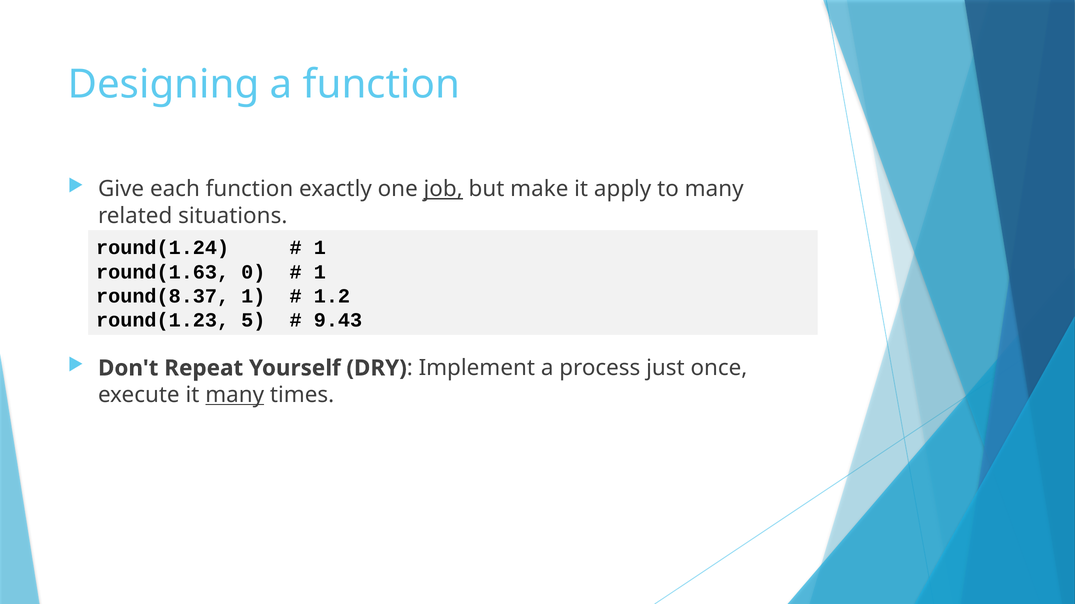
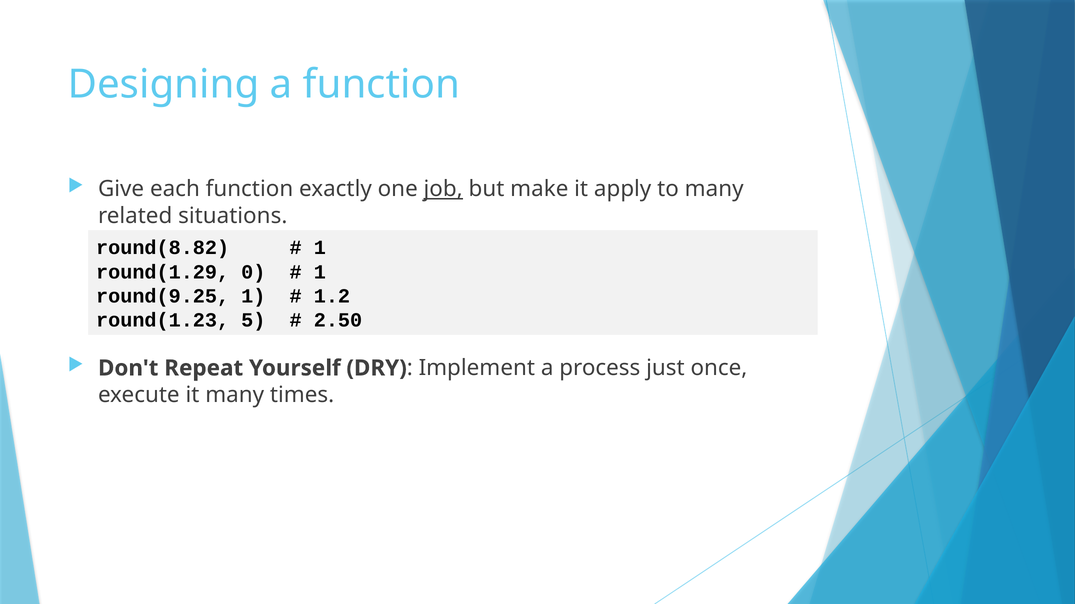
round(1.24: round(1.24 -> round(8.82 (163, 248)
round(1.63: round(1.63 -> round(1.29 (163, 272)
round(8.37: round(8.37 -> round(9.25 (163, 296)
9.43: 9.43 -> 2.50 (338, 321)
many underline: present -> none (235, 395)
